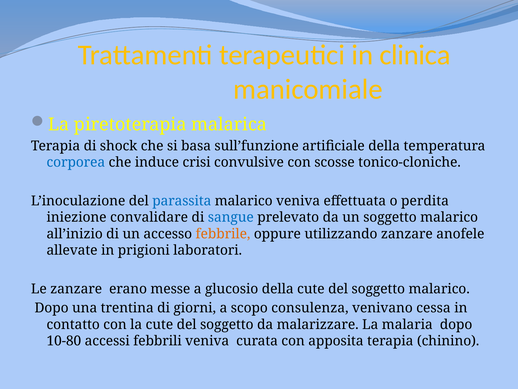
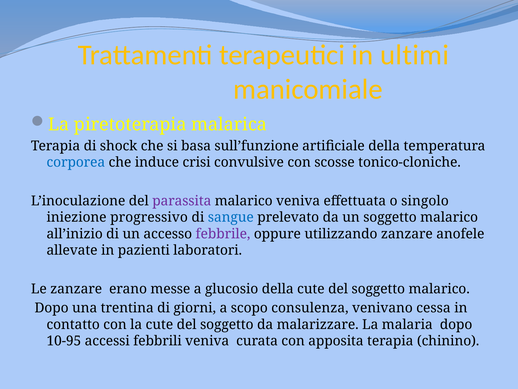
clinica: clinica -> ultimi (415, 55)
parassita colour: blue -> purple (182, 201)
perdita: perdita -> singolo (425, 201)
convalidare: convalidare -> progressivo (149, 217)
febbrile colour: orange -> purple (223, 234)
prigioni: prigioni -> pazienti (144, 250)
10-80: 10-80 -> 10-95 (64, 341)
